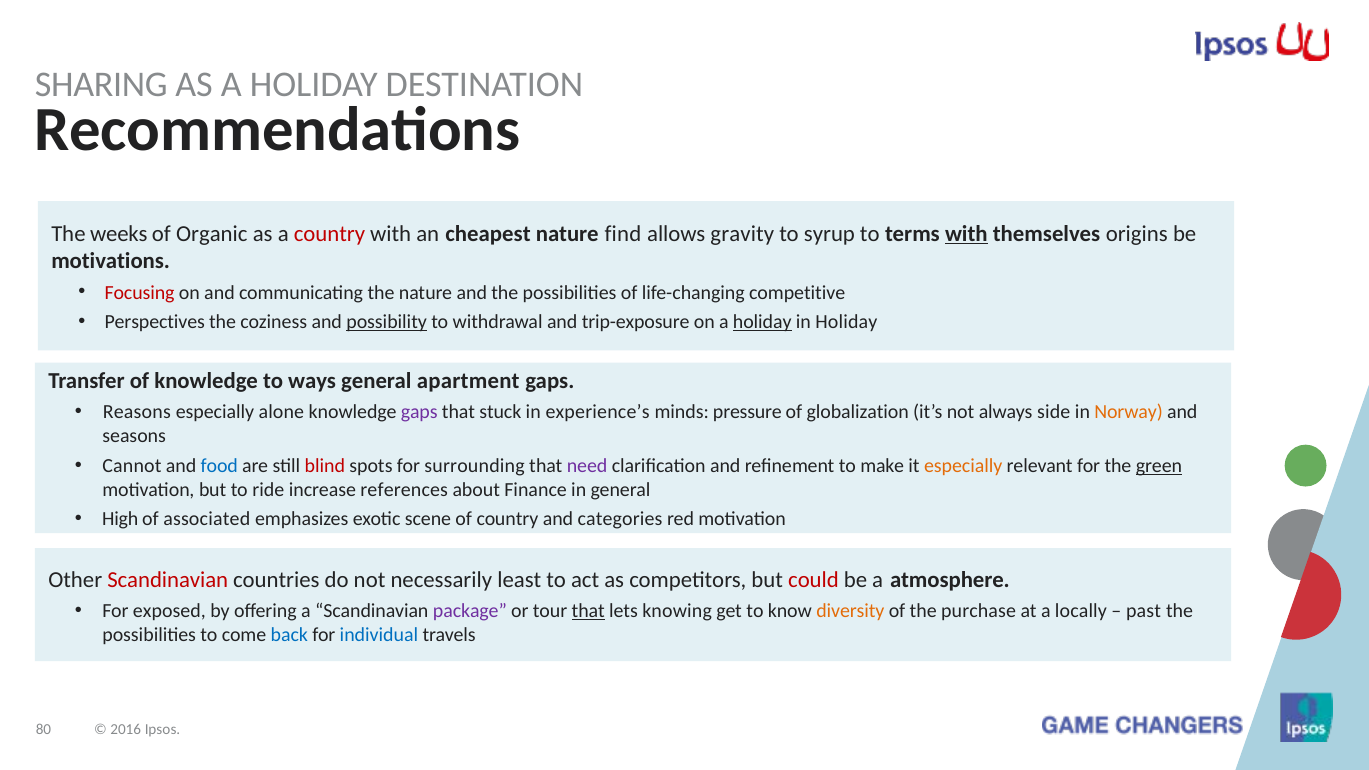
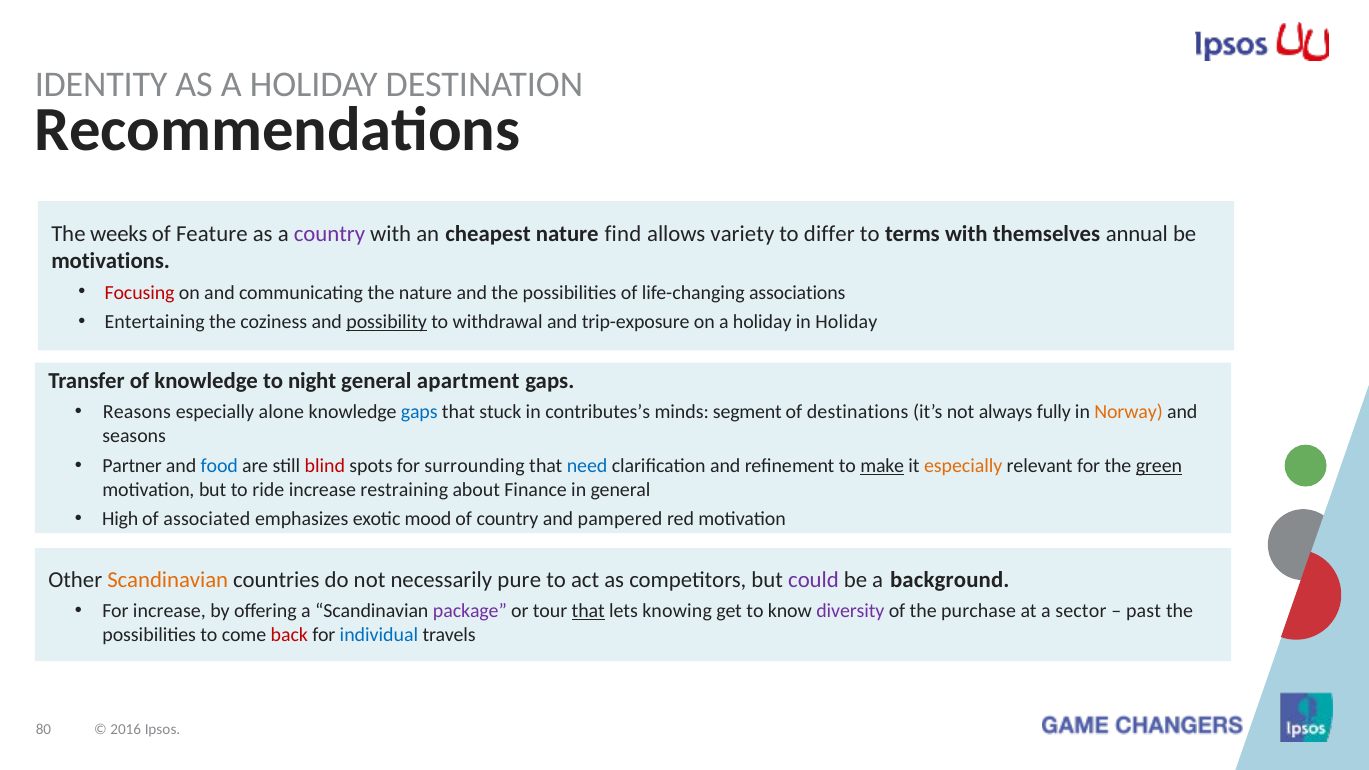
SHARING: SHARING -> IDENTITY (101, 84)
Organic: Organic -> Feature (212, 234)
country colour: red -> purple (329, 234)
gravity: gravity -> variety (742, 234)
syrup: syrup -> differ (829, 234)
with underline: present -> none (966, 234)
origins: origins -> annual (1137, 234)
competitive: competitive -> associations (797, 293)
Perspectives: Perspectives -> Entertaining (155, 322)
holiday underline: present -> none (762, 322)
ways: ways -> night (312, 381)
gaps colour: purple -> blue (419, 412)
experience’s: experience’s -> contributes’s (598, 412)
pressure: pressure -> segment (747, 412)
globalization: globalization -> destinations (858, 412)
side: side -> fully (1054, 412)
Cannot: Cannot -> Partner (132, 466)
need colour: purple -> blue (587, 466)
make underline: none -> present (882, 466)
references: references -> restraining (404, 490)
scene: scene -> mood (428, 519)
categories: categories -> pampered (620, 519)
Scandinavian colour: red -> orange (168, 580)
least: least -> pure (519, 580)
could colour: red -> purple (813, 580)
atmosphere: atmosphere -> background (950, 580)
For exposed: exposed -> increase (169, 611)
diversity colour: orange -> purple (850, 611)
locally: locally -> sector (1081, 611)
back colour: blue -> red (289, 635)
